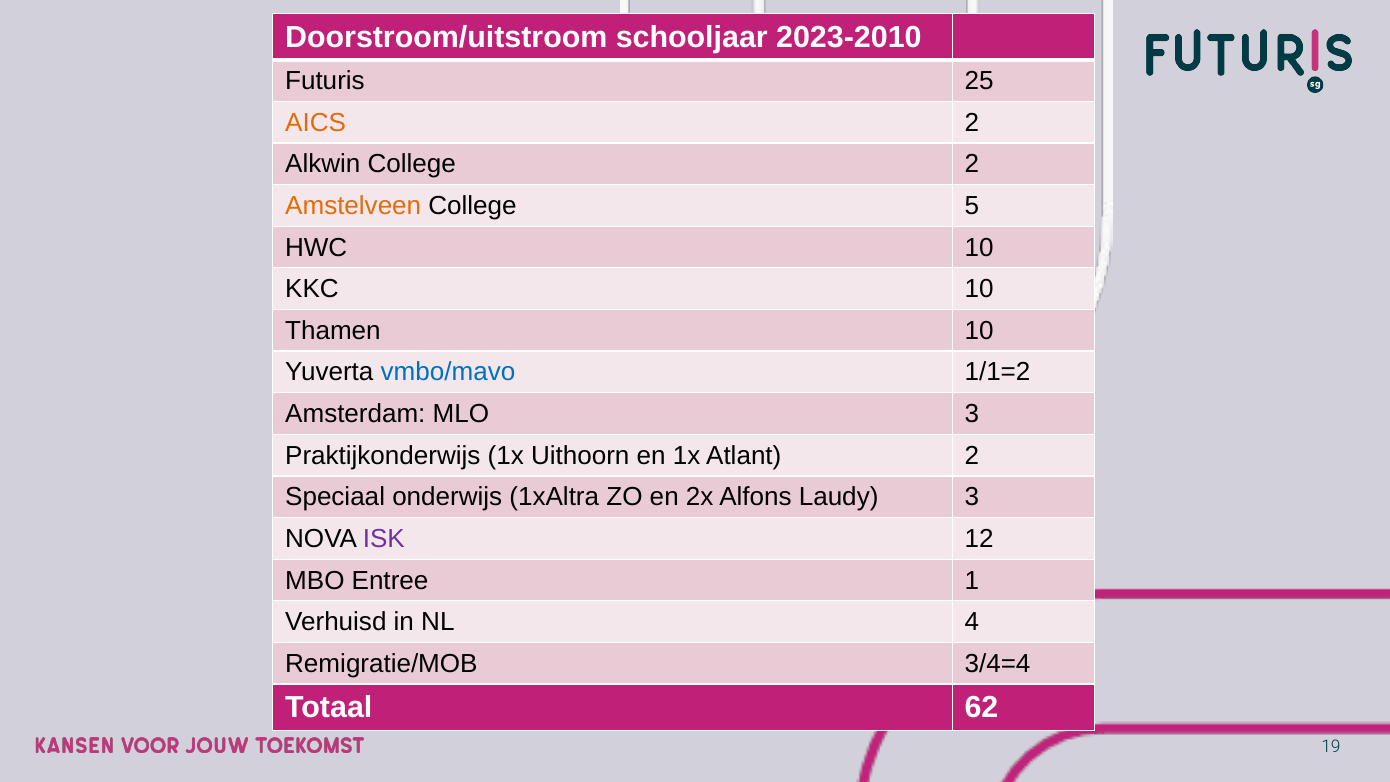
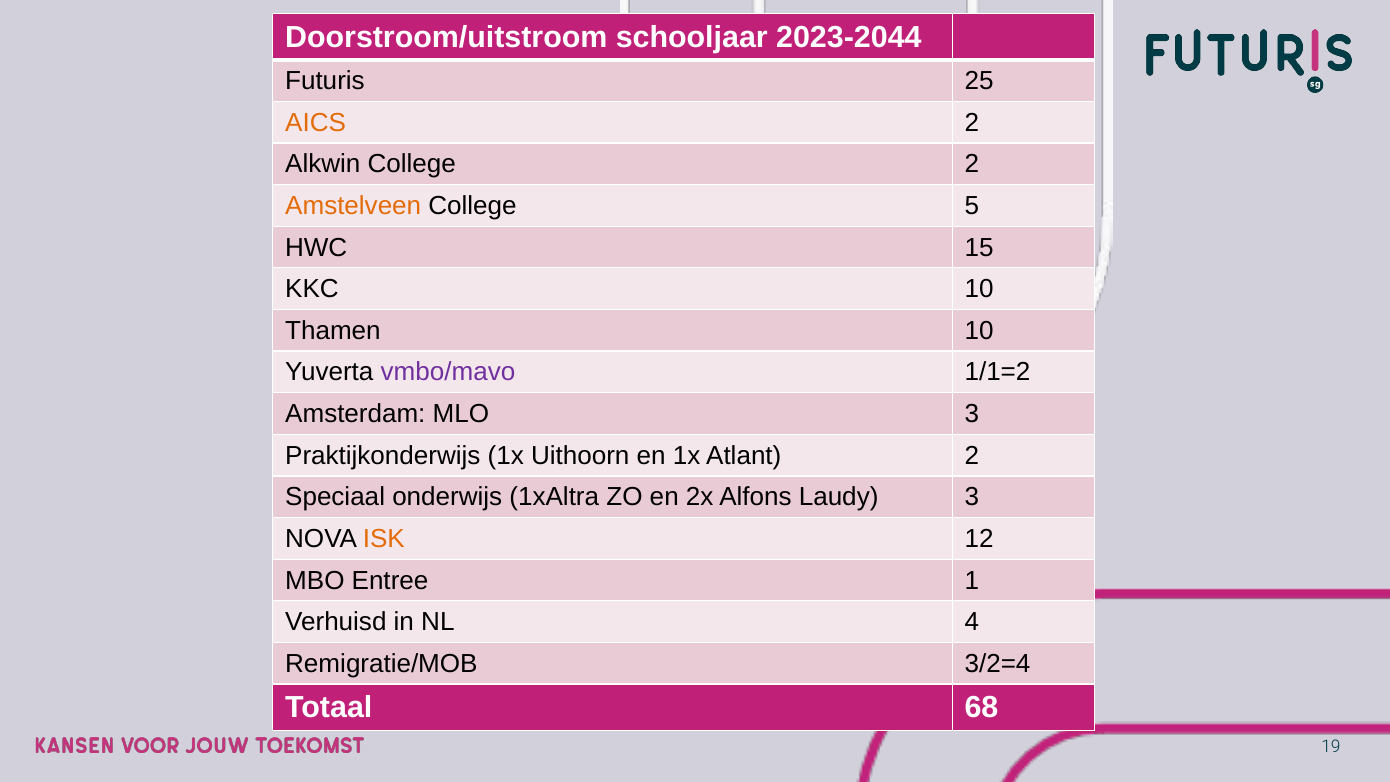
2023-2010: 2023-2010 -> 2023-2044 (849, 37)
HWC 10: 10 -> 15 (979, 247)
vmbo/mavo colour: blue -> purple (448, 372)
ISK colour: purple -> orange (384, 539)
3/4=4: 3/4=4 -> 3/2=4 (998, 664)
62: 62 -> 68 (981, 708)
